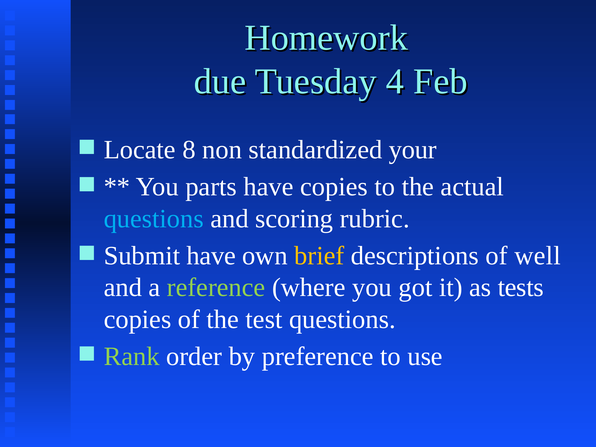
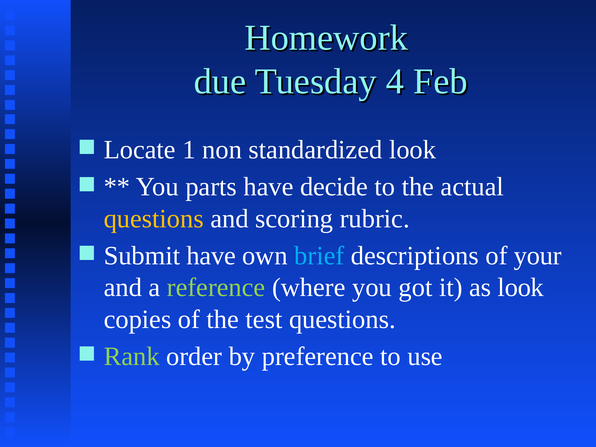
8: 8 -> 1 (189, 150)
standardized your: your -> look (413, 150)
have copies: copies -> decide (334, 187)
questions colour: light blue -> yellow (154, 219)
brief colour: yellow -> light blue (319, 256)
well: well -> your (538, 256)
as tests: tests -> look (521, 288)
